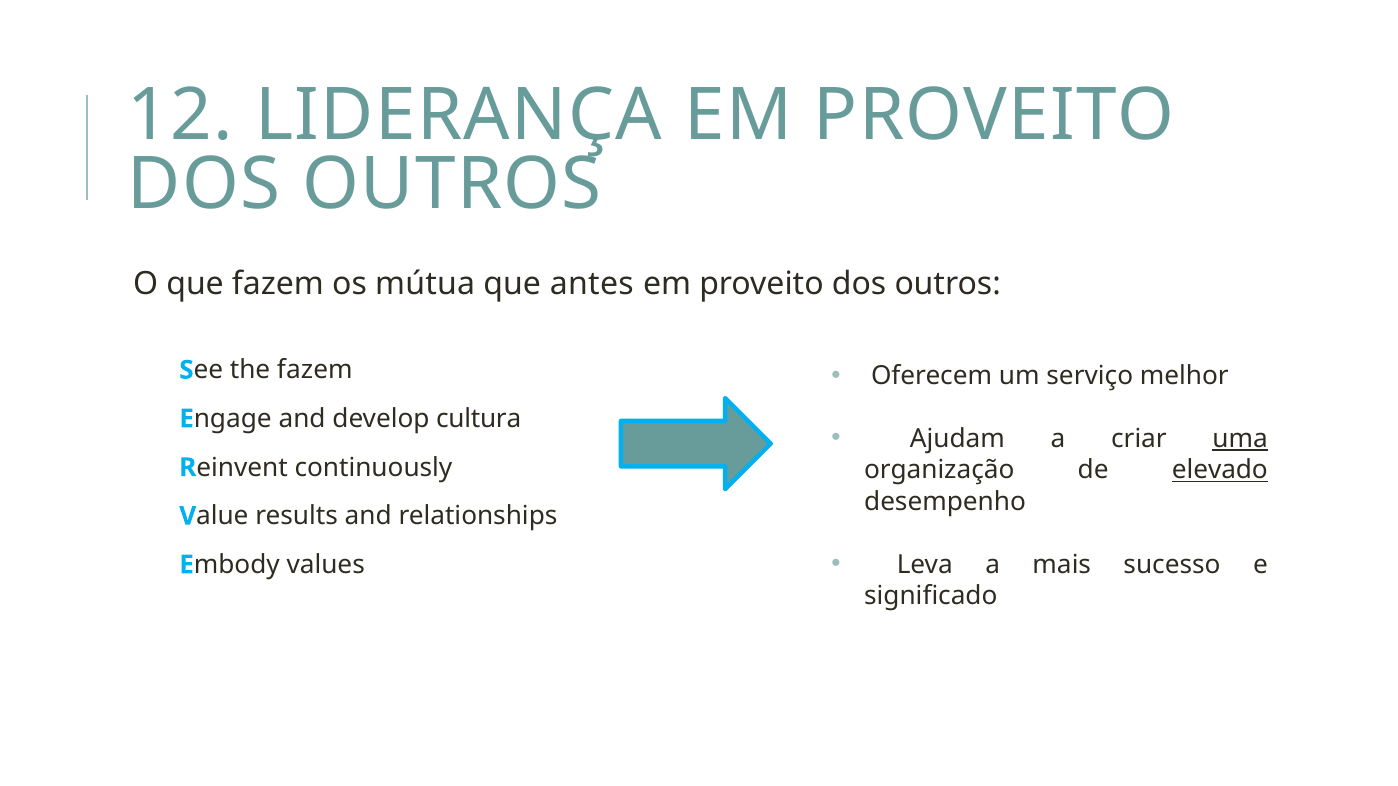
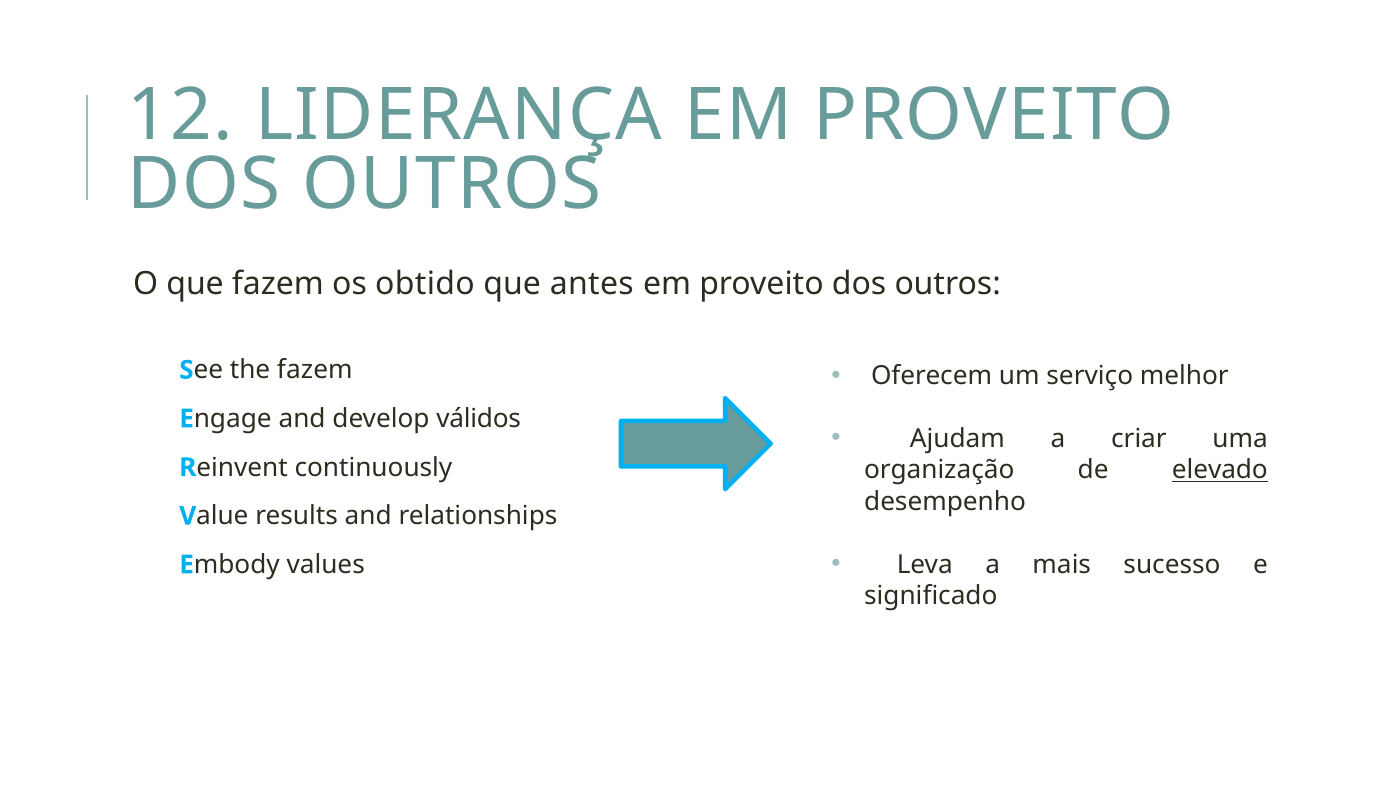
mútua: mútua -> obtido (425, 284)
cultura: cultura -> válidos (479, 419)
uma underline: present -> none (1240, 439)
